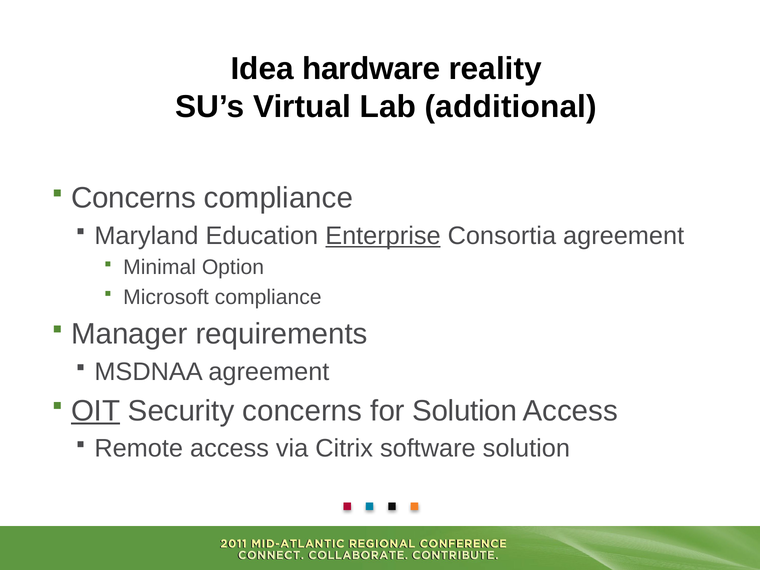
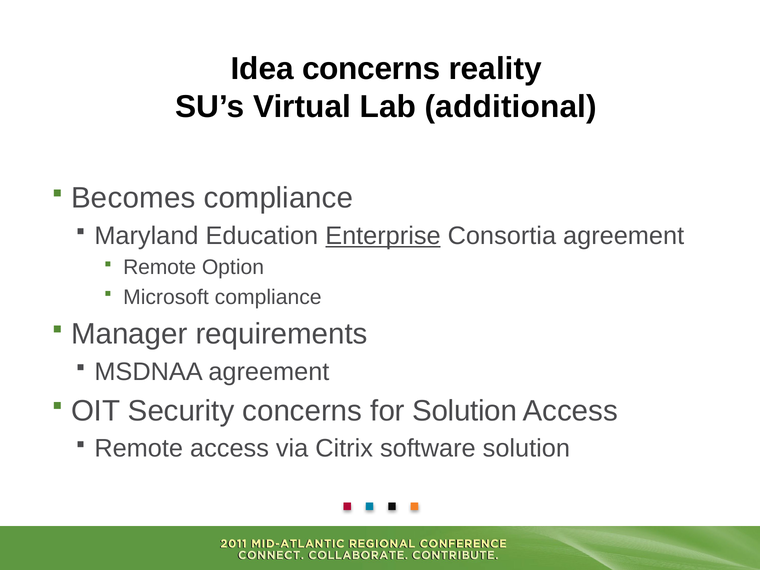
Idea hardware: hardware -> concerns (371, 69)
Concerns: Concerns -> Becomes (133, 198)
Minimal: Minimal -> Remote (160, 268)
OIT underline: present -> none (96, 411)
